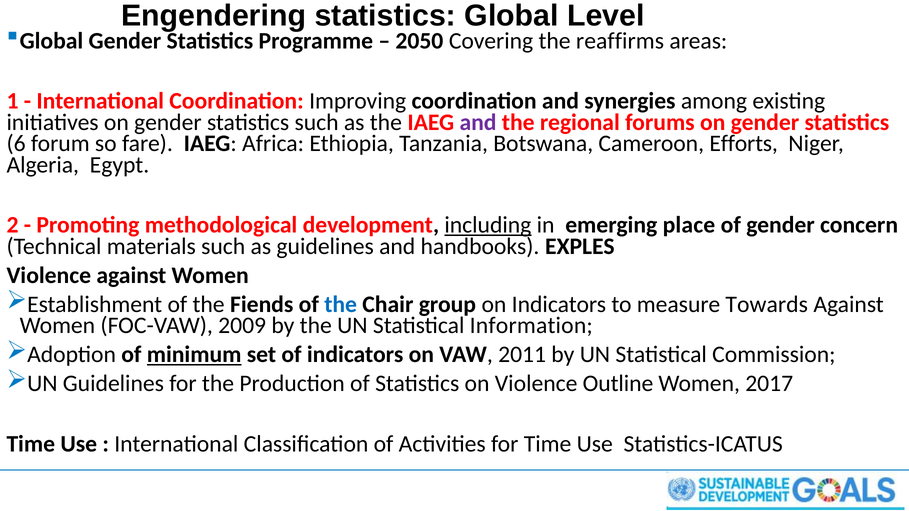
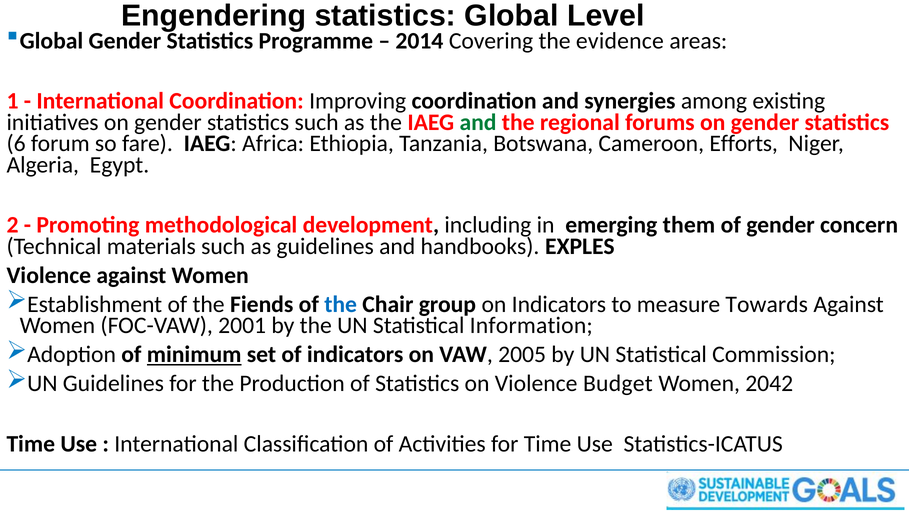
2050: 2050 -> 2014 (419, 41)
reaffirms: reaffirms -> evidence (620, 41)
and colour: purple -> green (478, 122)
including underline: present -> none (488, 225)
place: place -> them (689, 225)
2009: 2009 -> 2001 (242, 326)
2011: 2011 -> 2005 (522, 355)
Outline: Outline -> Budget (618, 384)
2017: 2017 -> 2042 (769, 384)
